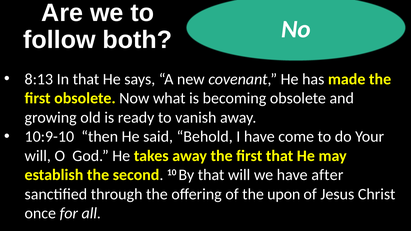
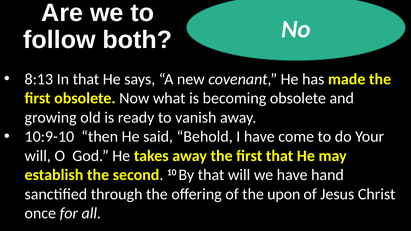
after: after -> hand (327, 175)
